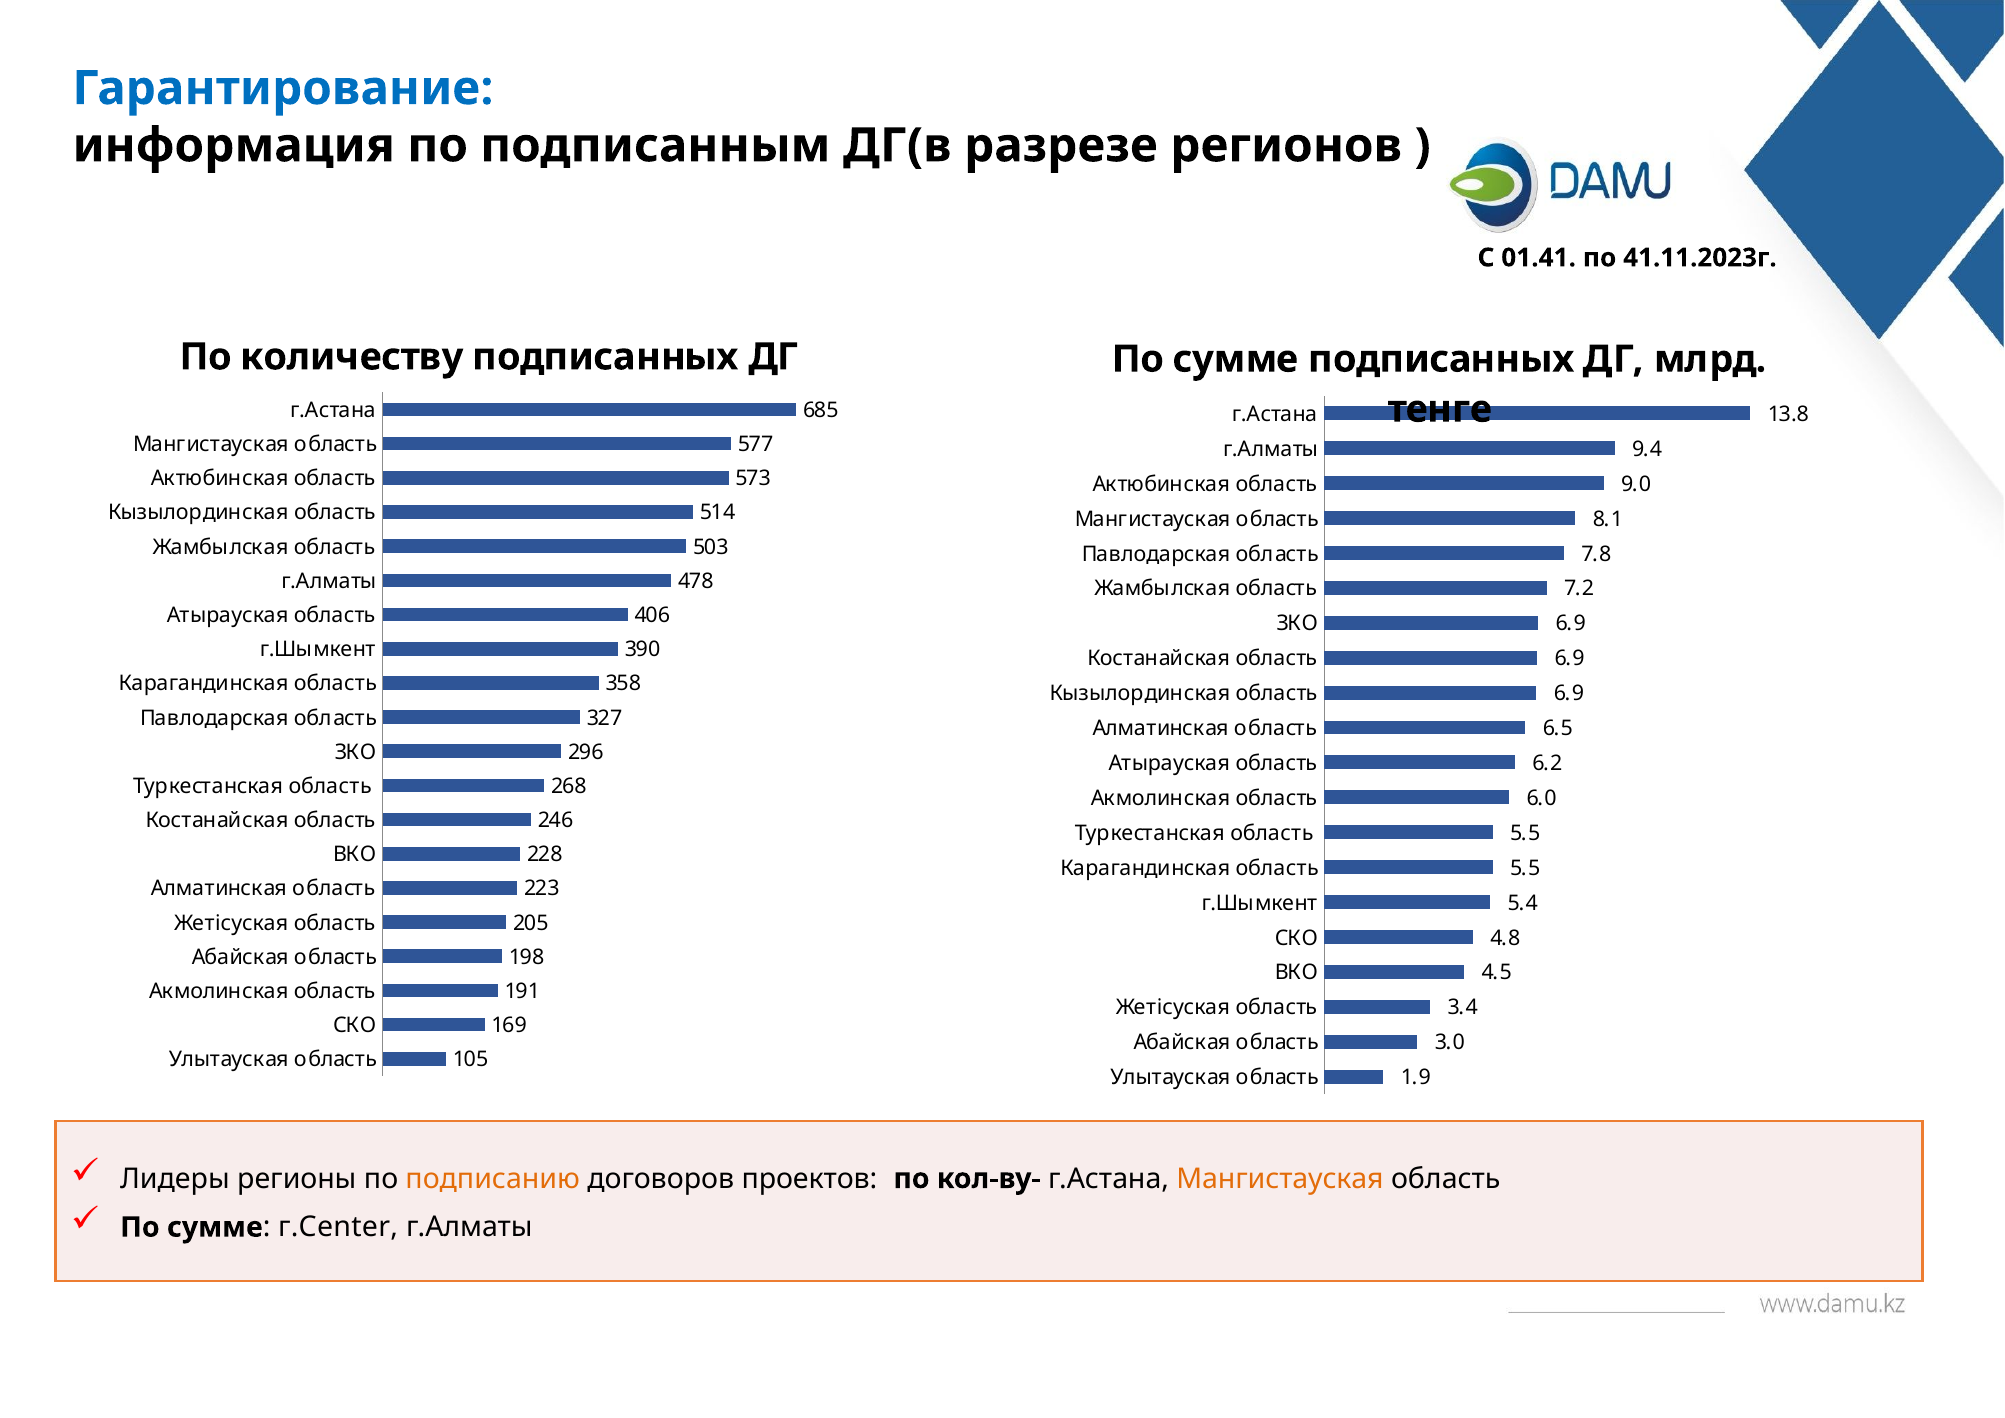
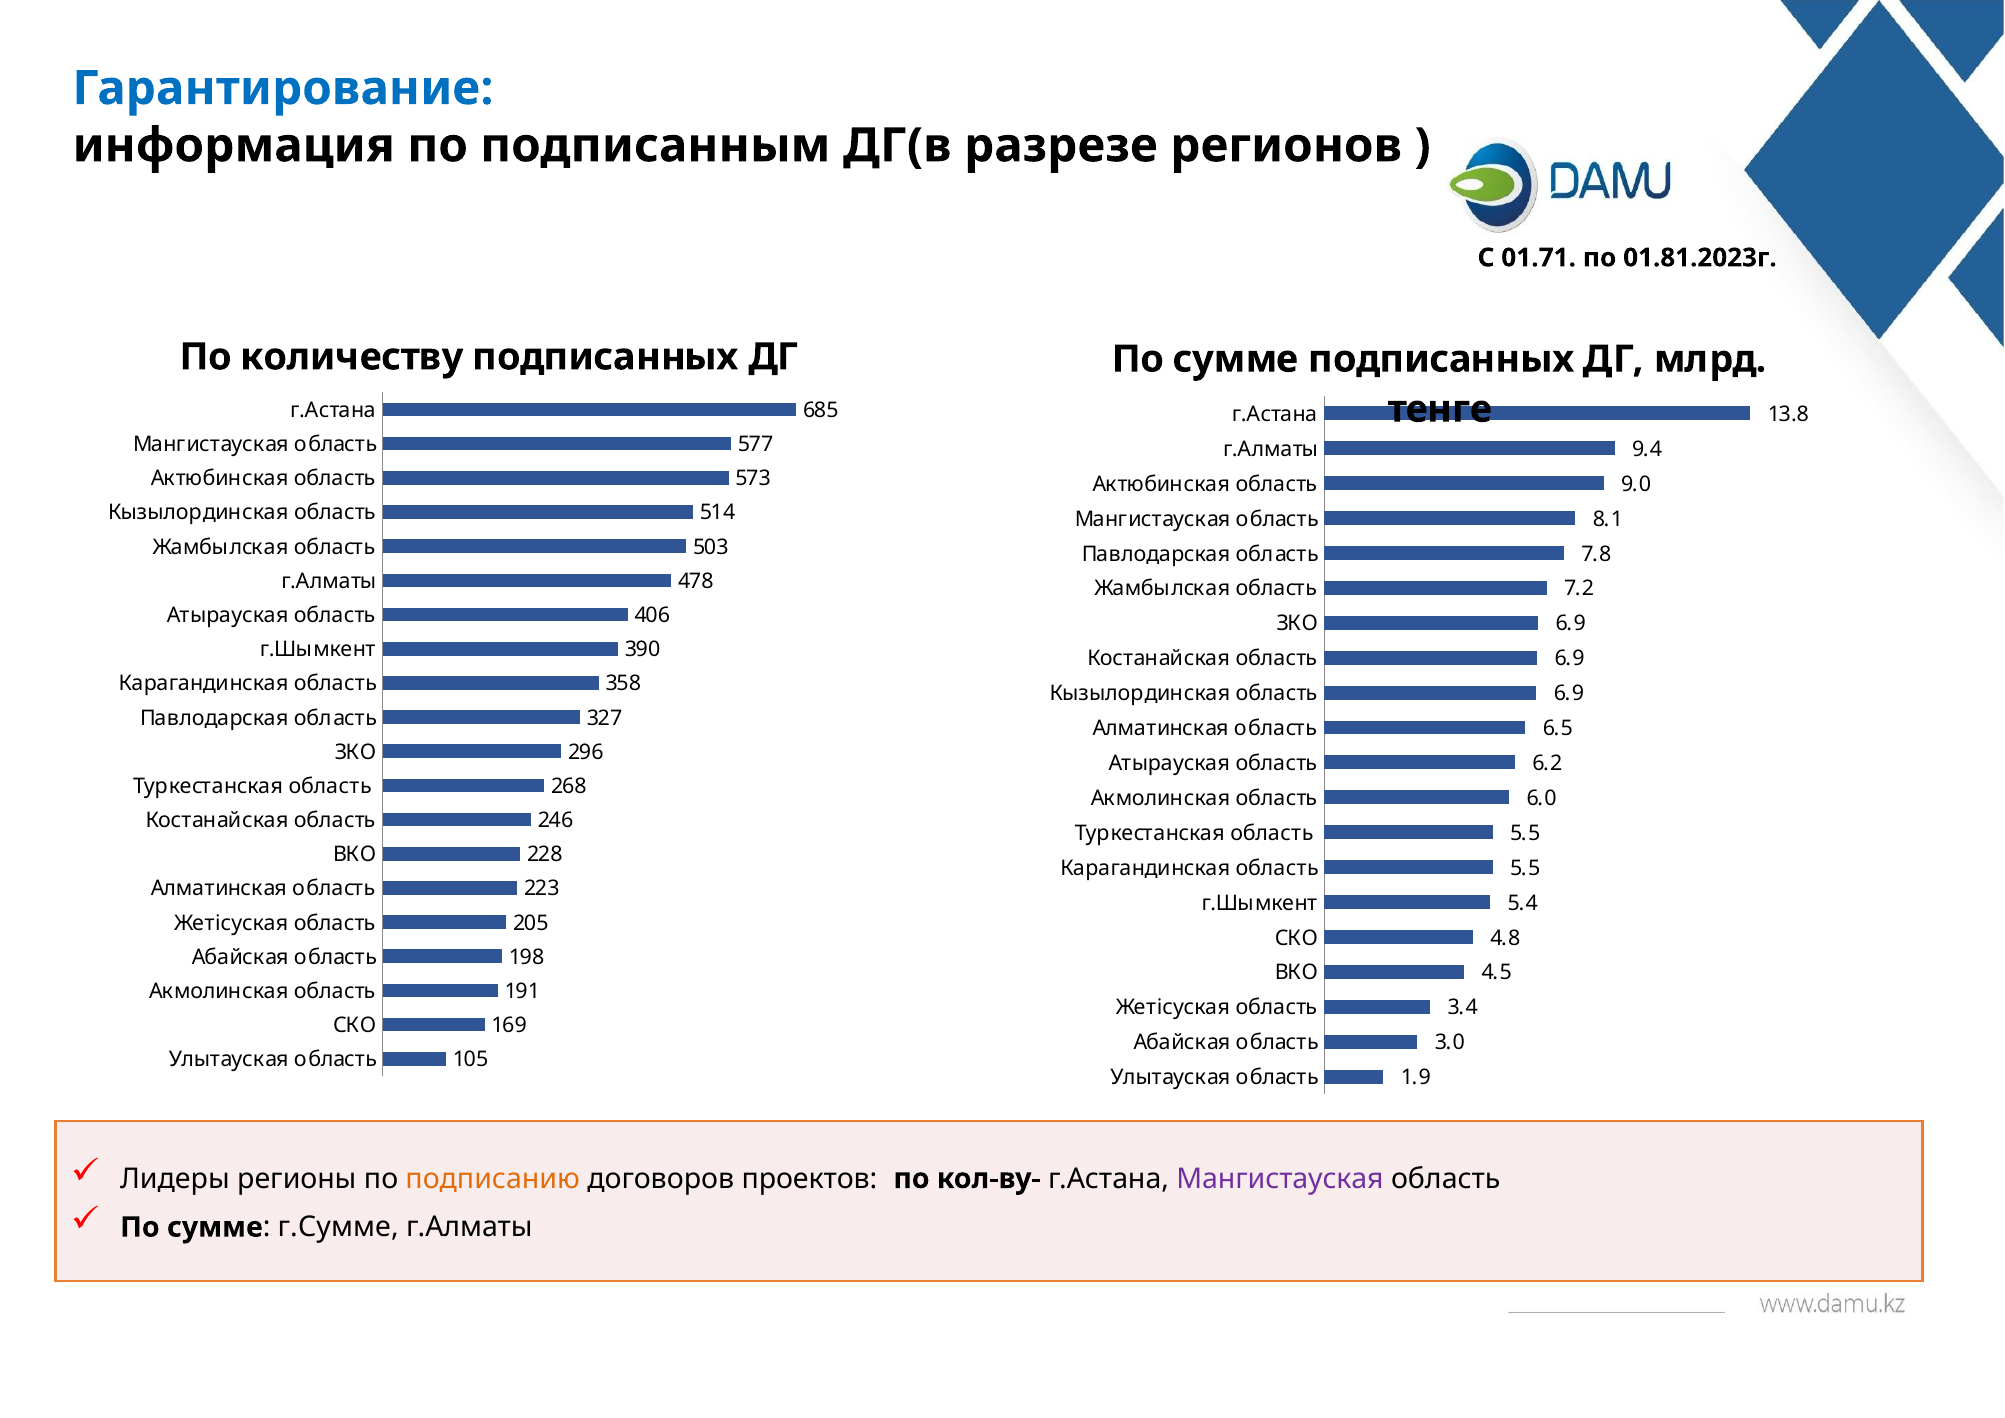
01.41: 01.41 -> 01.71 (1539, 258)
41.11.2023г: 41.11.2023г -> 01.81.2023г (1700, 258)
Мангистауская colour: orange -> purple (1280, 1178)
г.Center: г.Center -> г.Сумме (338, 1227)
